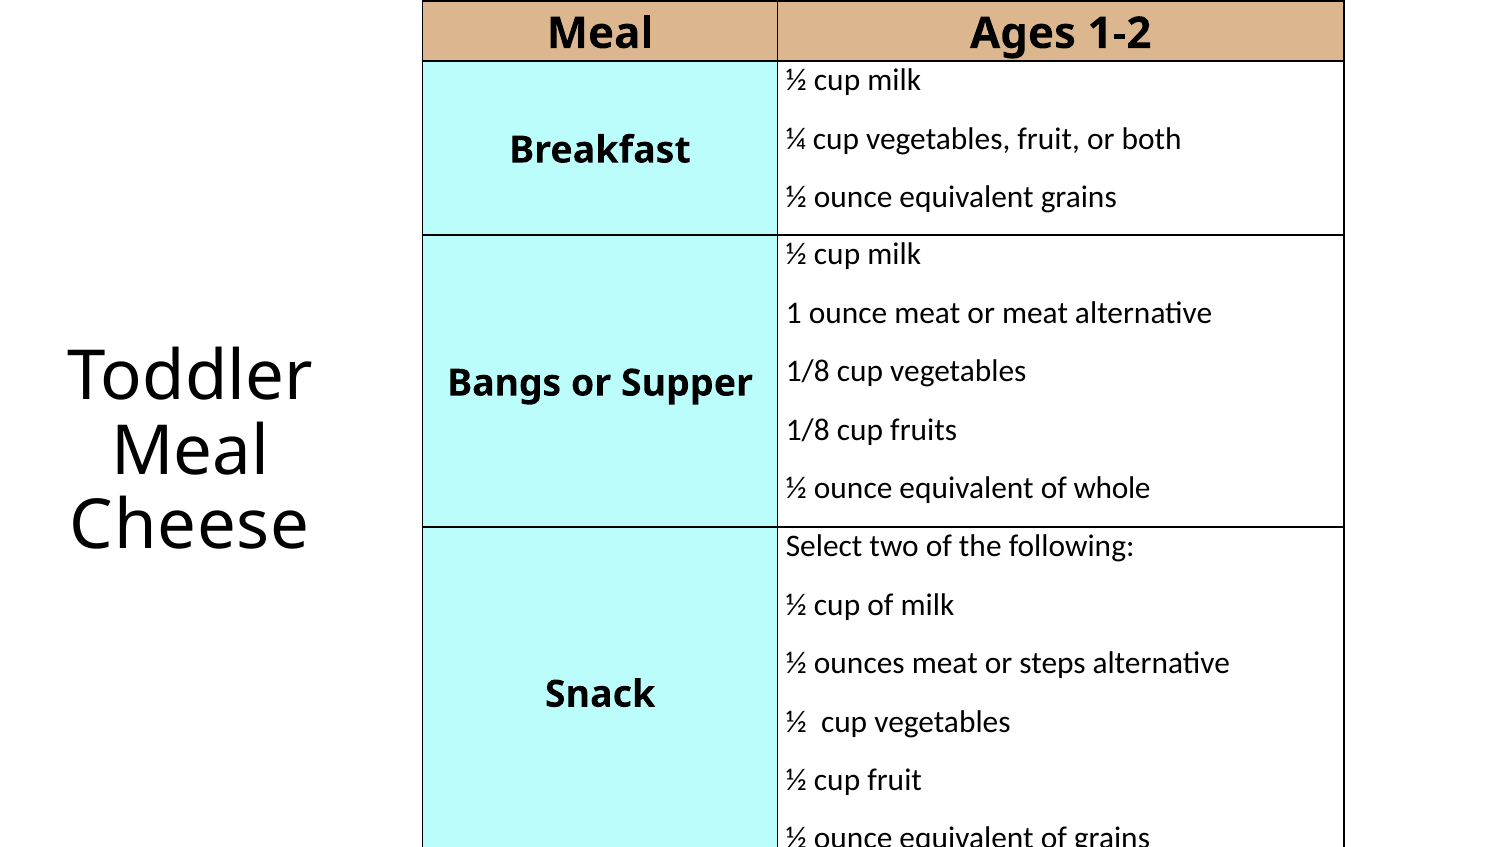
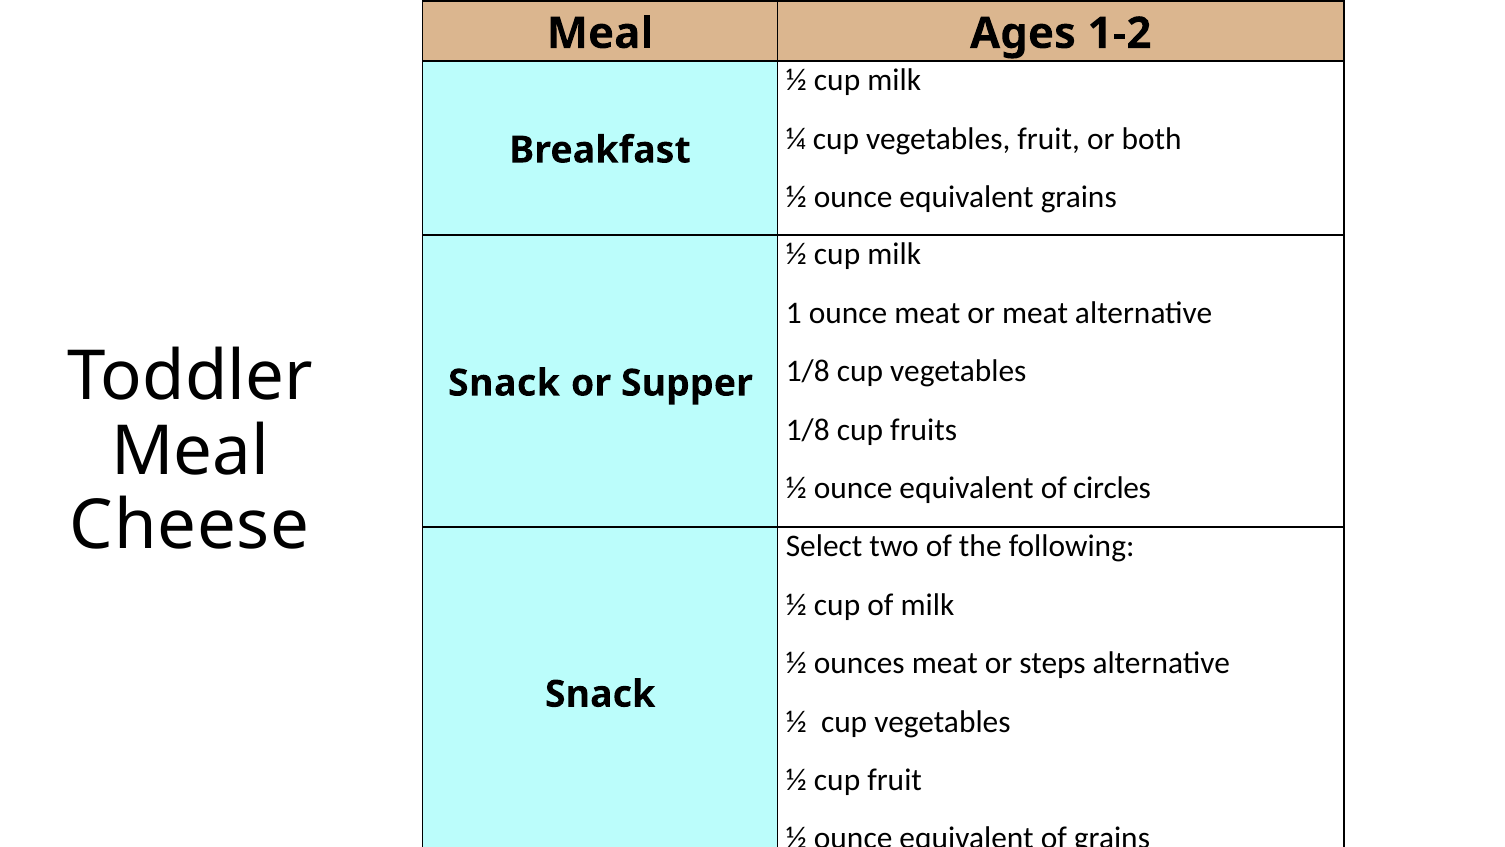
Bangs: Bangs -> Snack (504, 383)
whole: whole -> circles (1112, 488)
